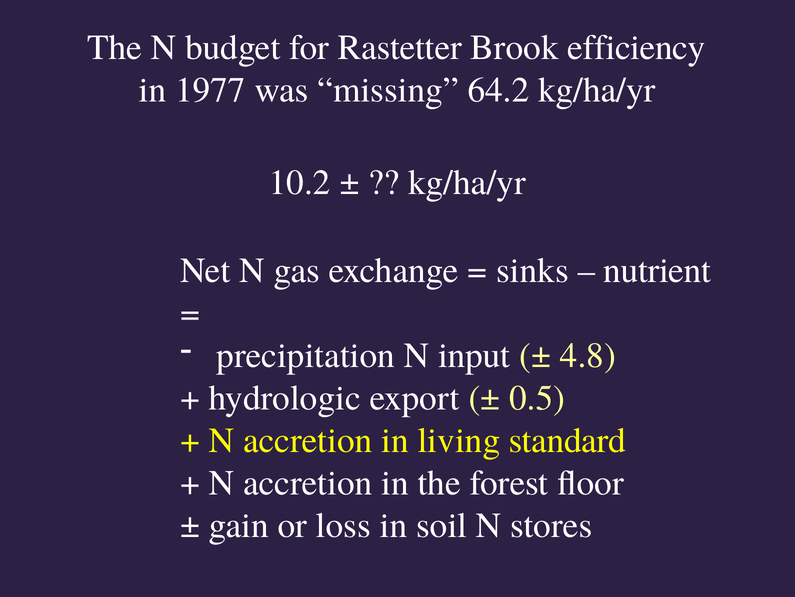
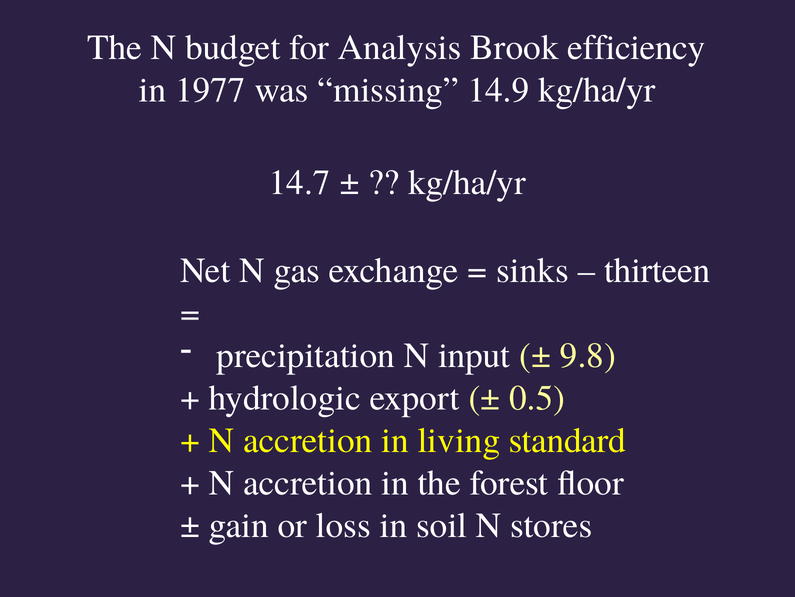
Rastetter: Rastetter -> Analysis (400, 47)
64.2: 64.2 -> 14.9 (499, 90)
10.2: 10.2 -> 14.7 (300, 182)
nutrient: nutrient -> thirteen (657, 270)
4.8: 4.8 -> 9.8 (588, 355)
